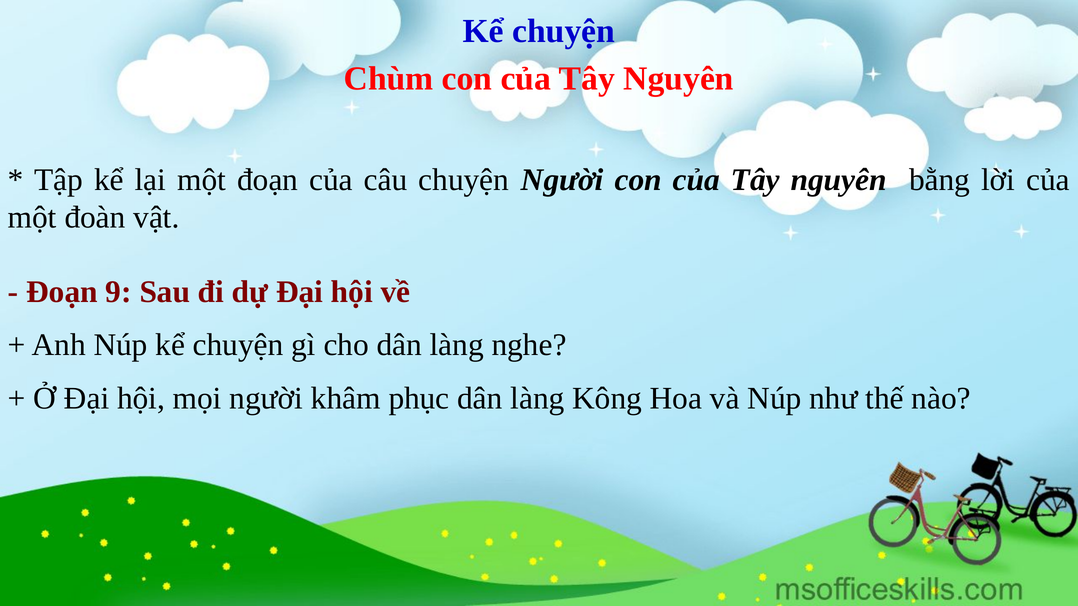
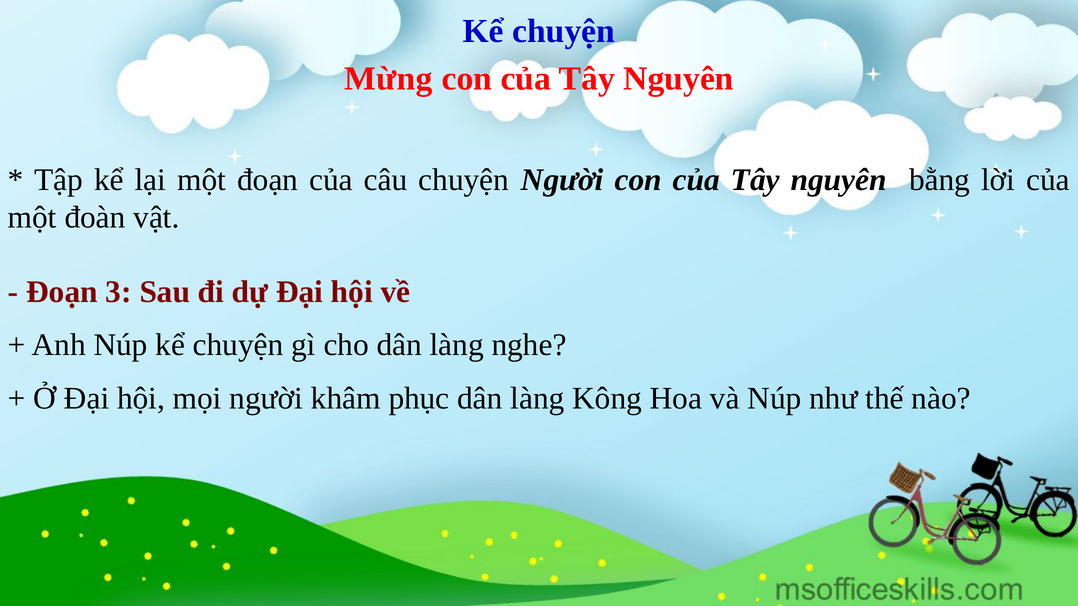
Chùm: Chùm -> Mừng (388, 78)
9: 9 -> 3 (119, 292)
